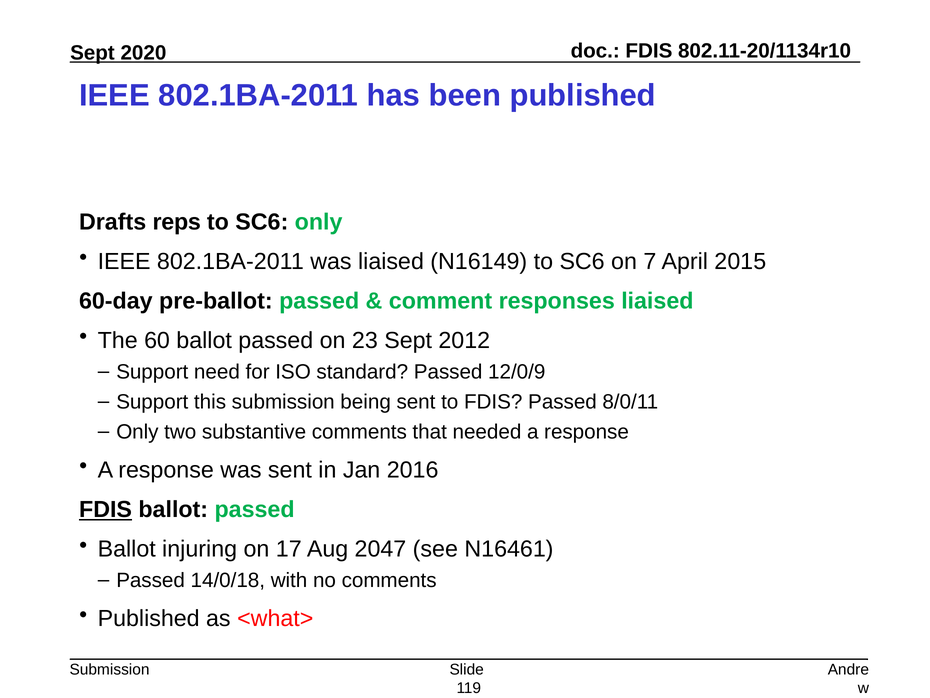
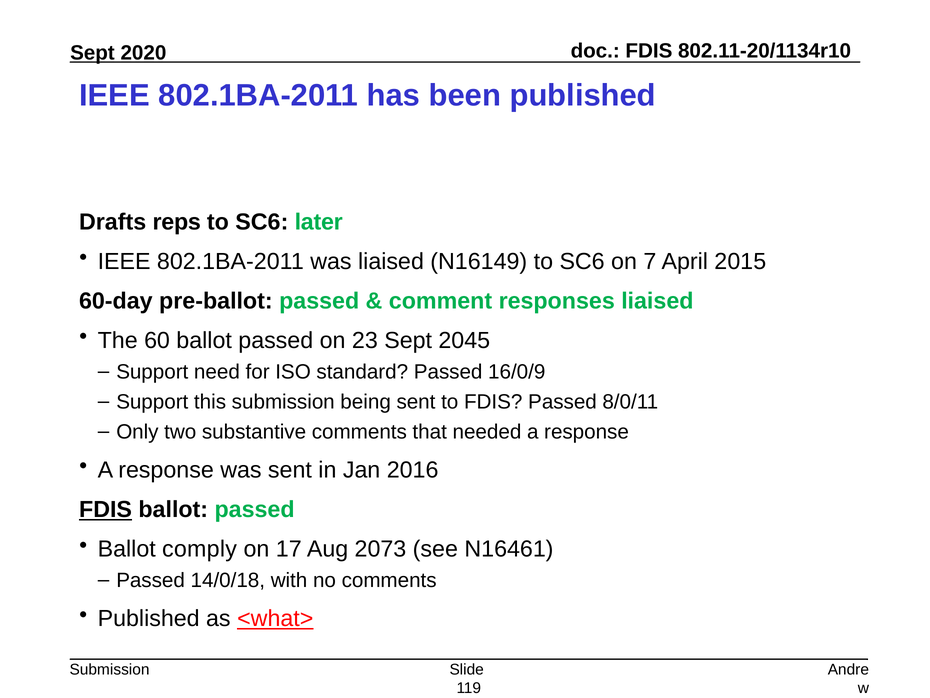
SC6 only: only -> later (319, 222)
2012: 2012 -> 2045 (464, 340)
12/0/9: 12/0/9 -> 16/0/9 (517, 372)
injuring: injuring -> comply (199, 549)
2047: 2047 -> 2073 (380, 549)
<what> underline: none -> present (275, 618)
